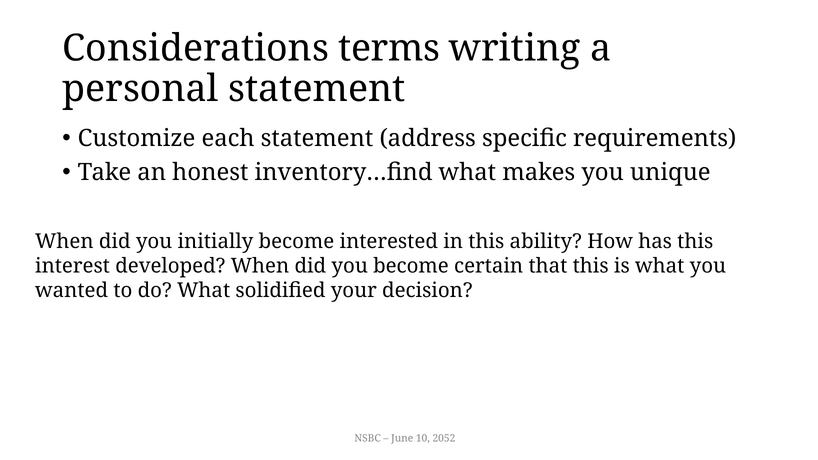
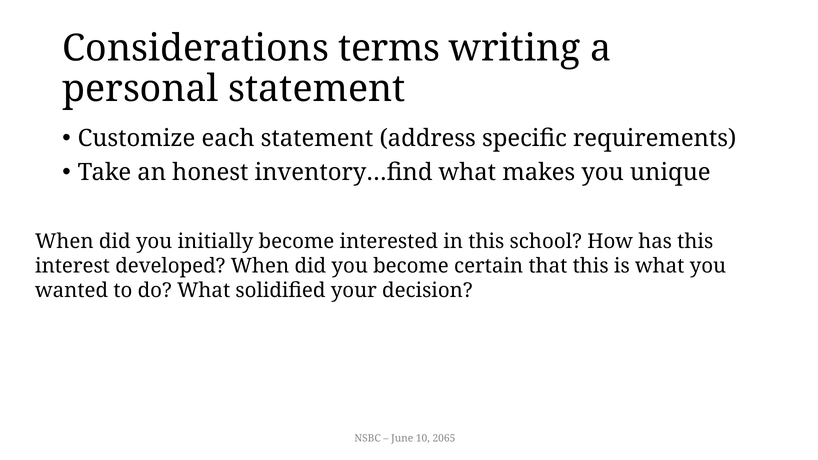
ability: ability -> school (546, 241)
2052: 2052 -> 2065 (444, 439)
